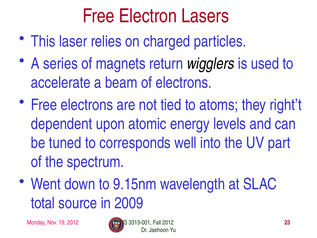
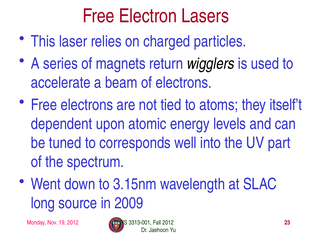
right’t: right’t -> itself’t (286, 105)
9.15nm: 9.15nm -> 3.15nm (135, 184)
total: total -> long (43, 203)
